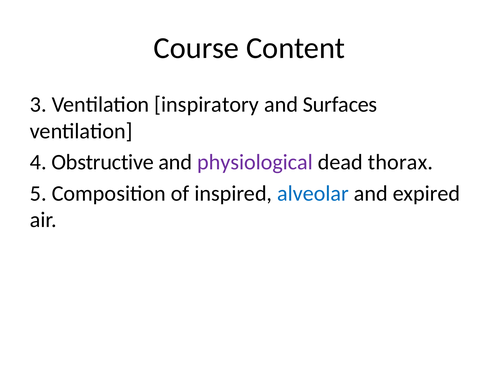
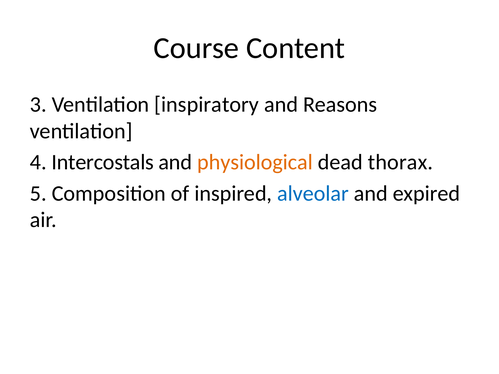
Surfaces: Surfaces -> Reasons (340, 105)
Obstructive: Obstructive -> Intercostals (103, 162)
physiological colour: purple -> orange (255, 162)
